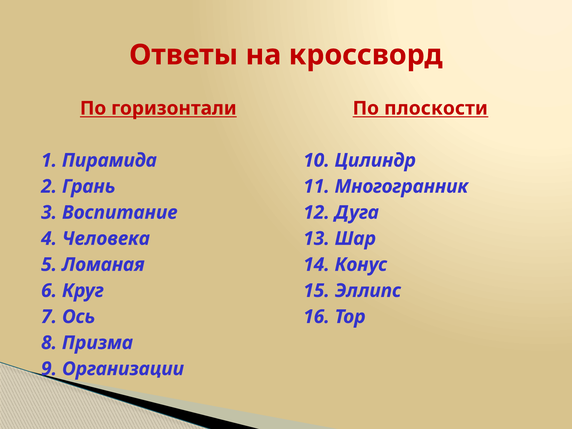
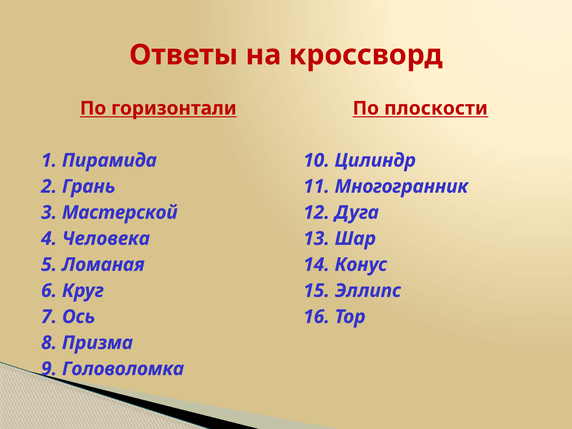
Воспитание: Воспитание -> Мастерской (120, 213)
Организации: Организации -> Головоломка (123, 369)
